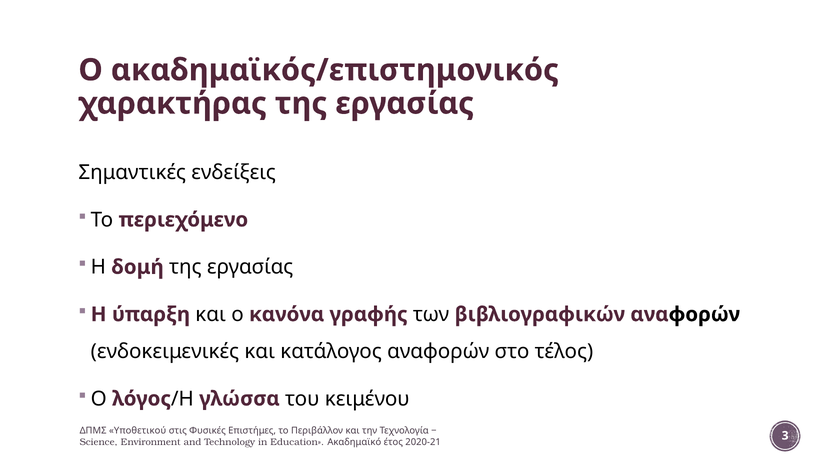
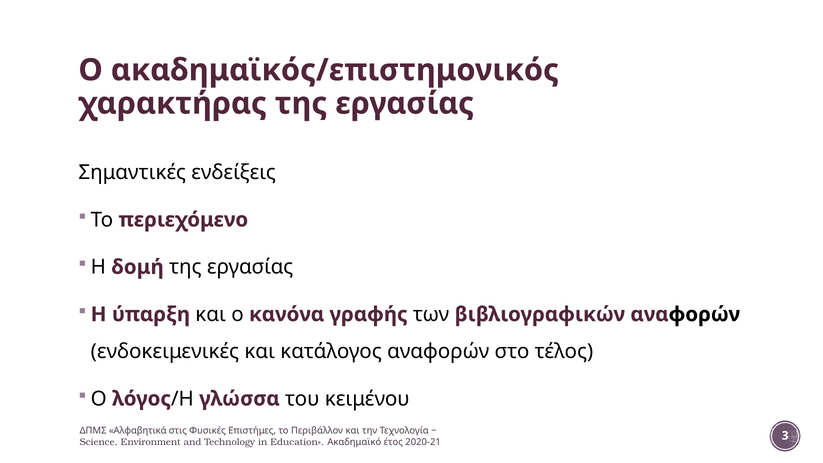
Υποθετικού: Υποθετικού -> Αλφαβητικά (138, 431)
